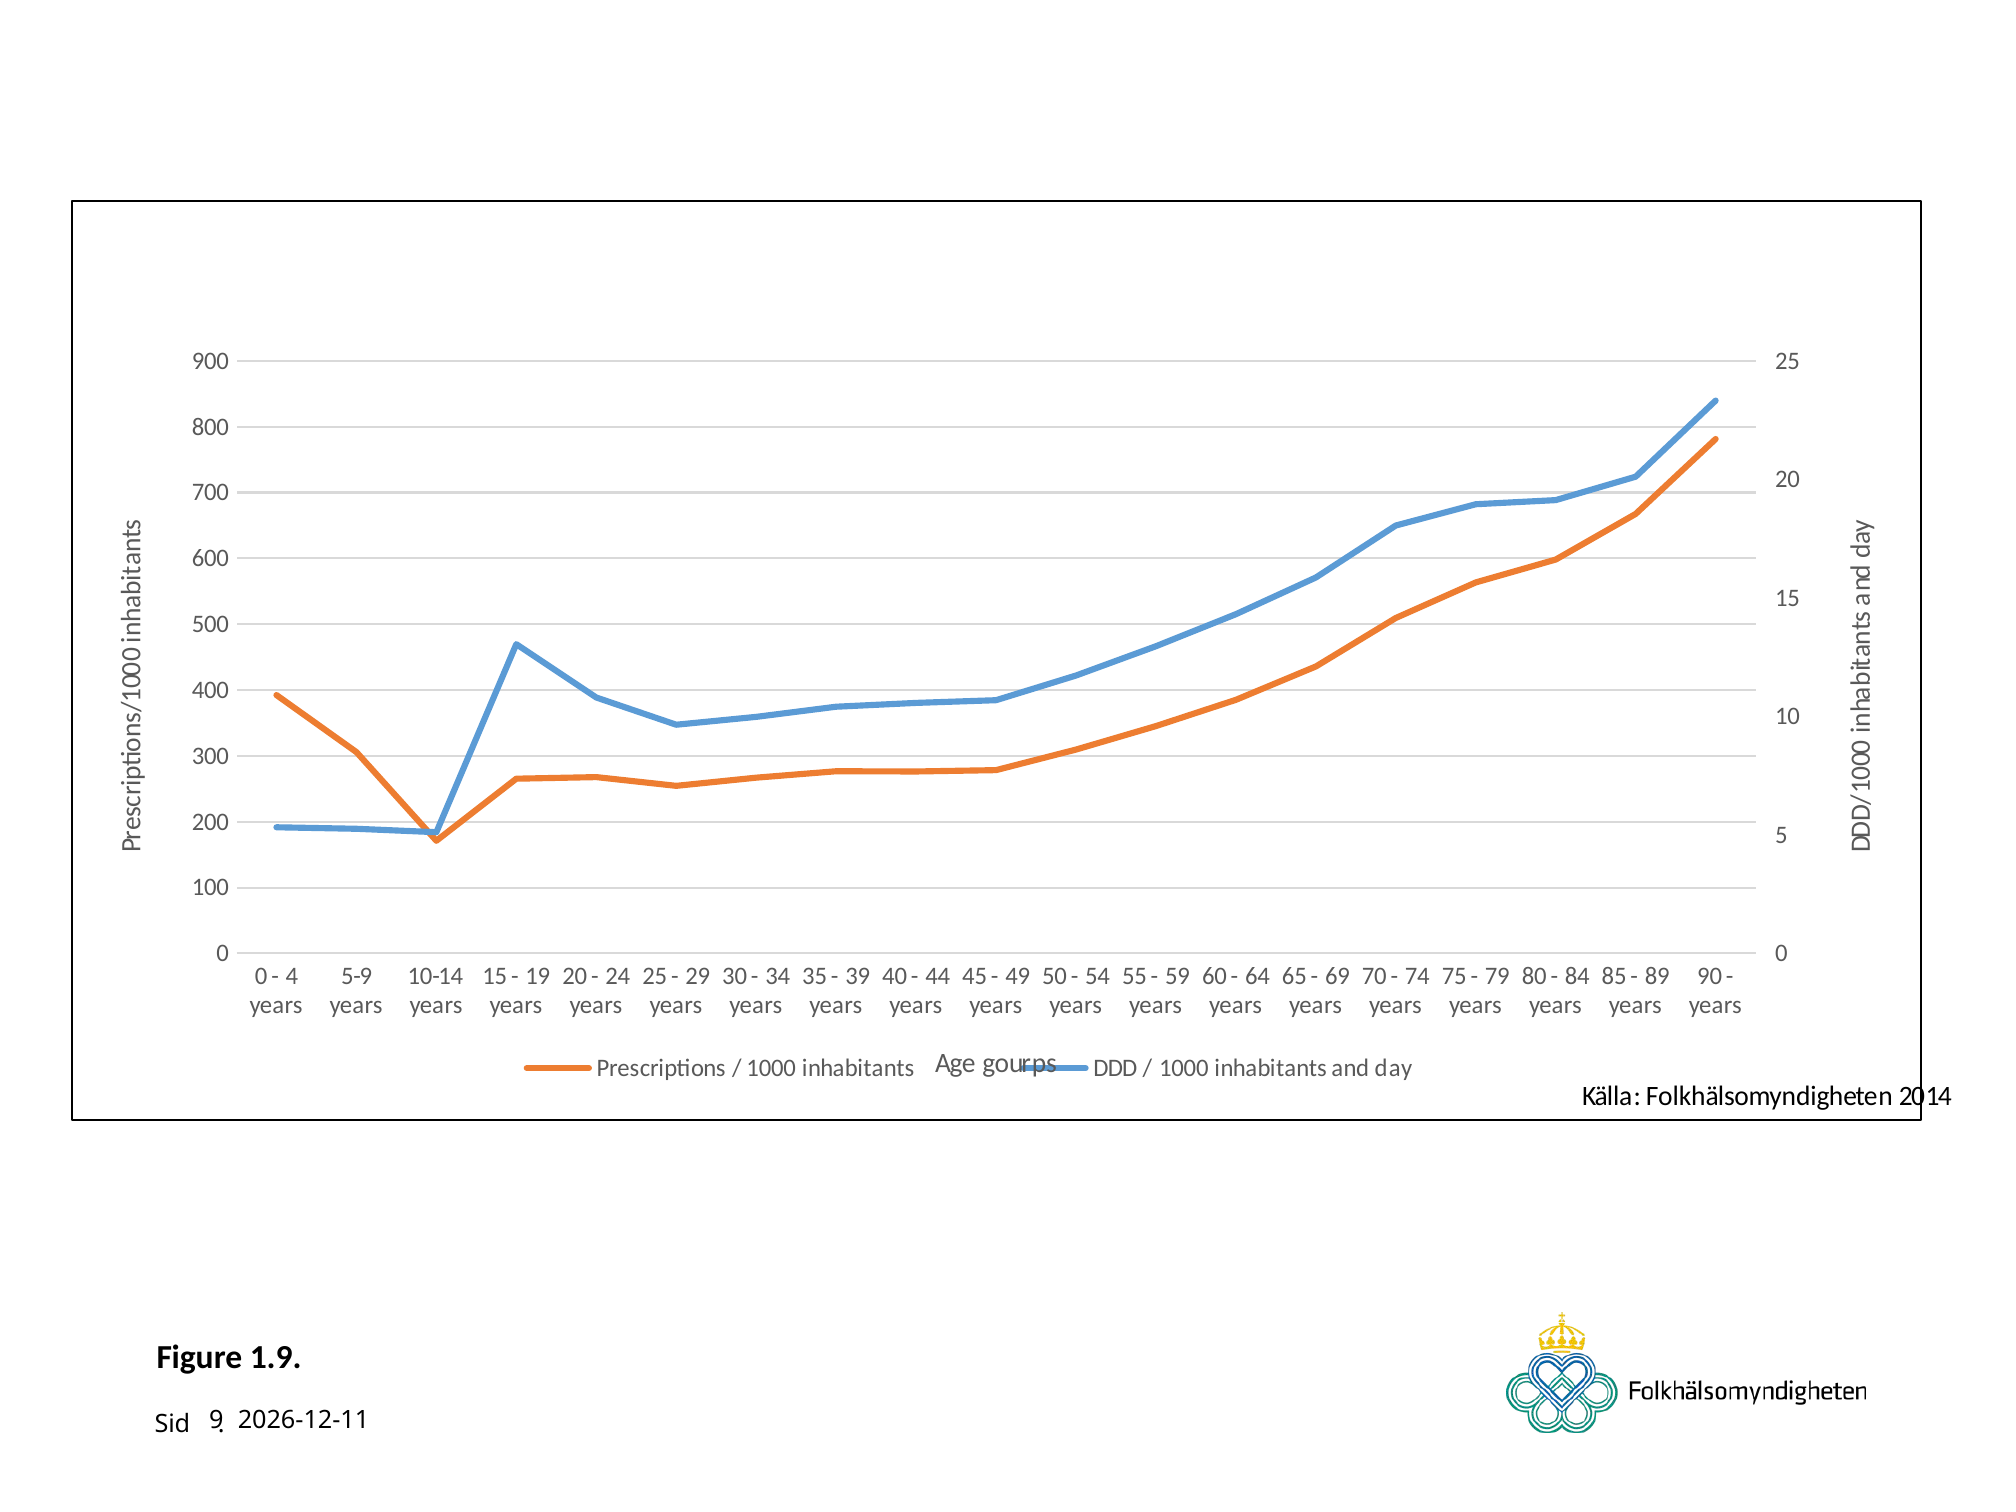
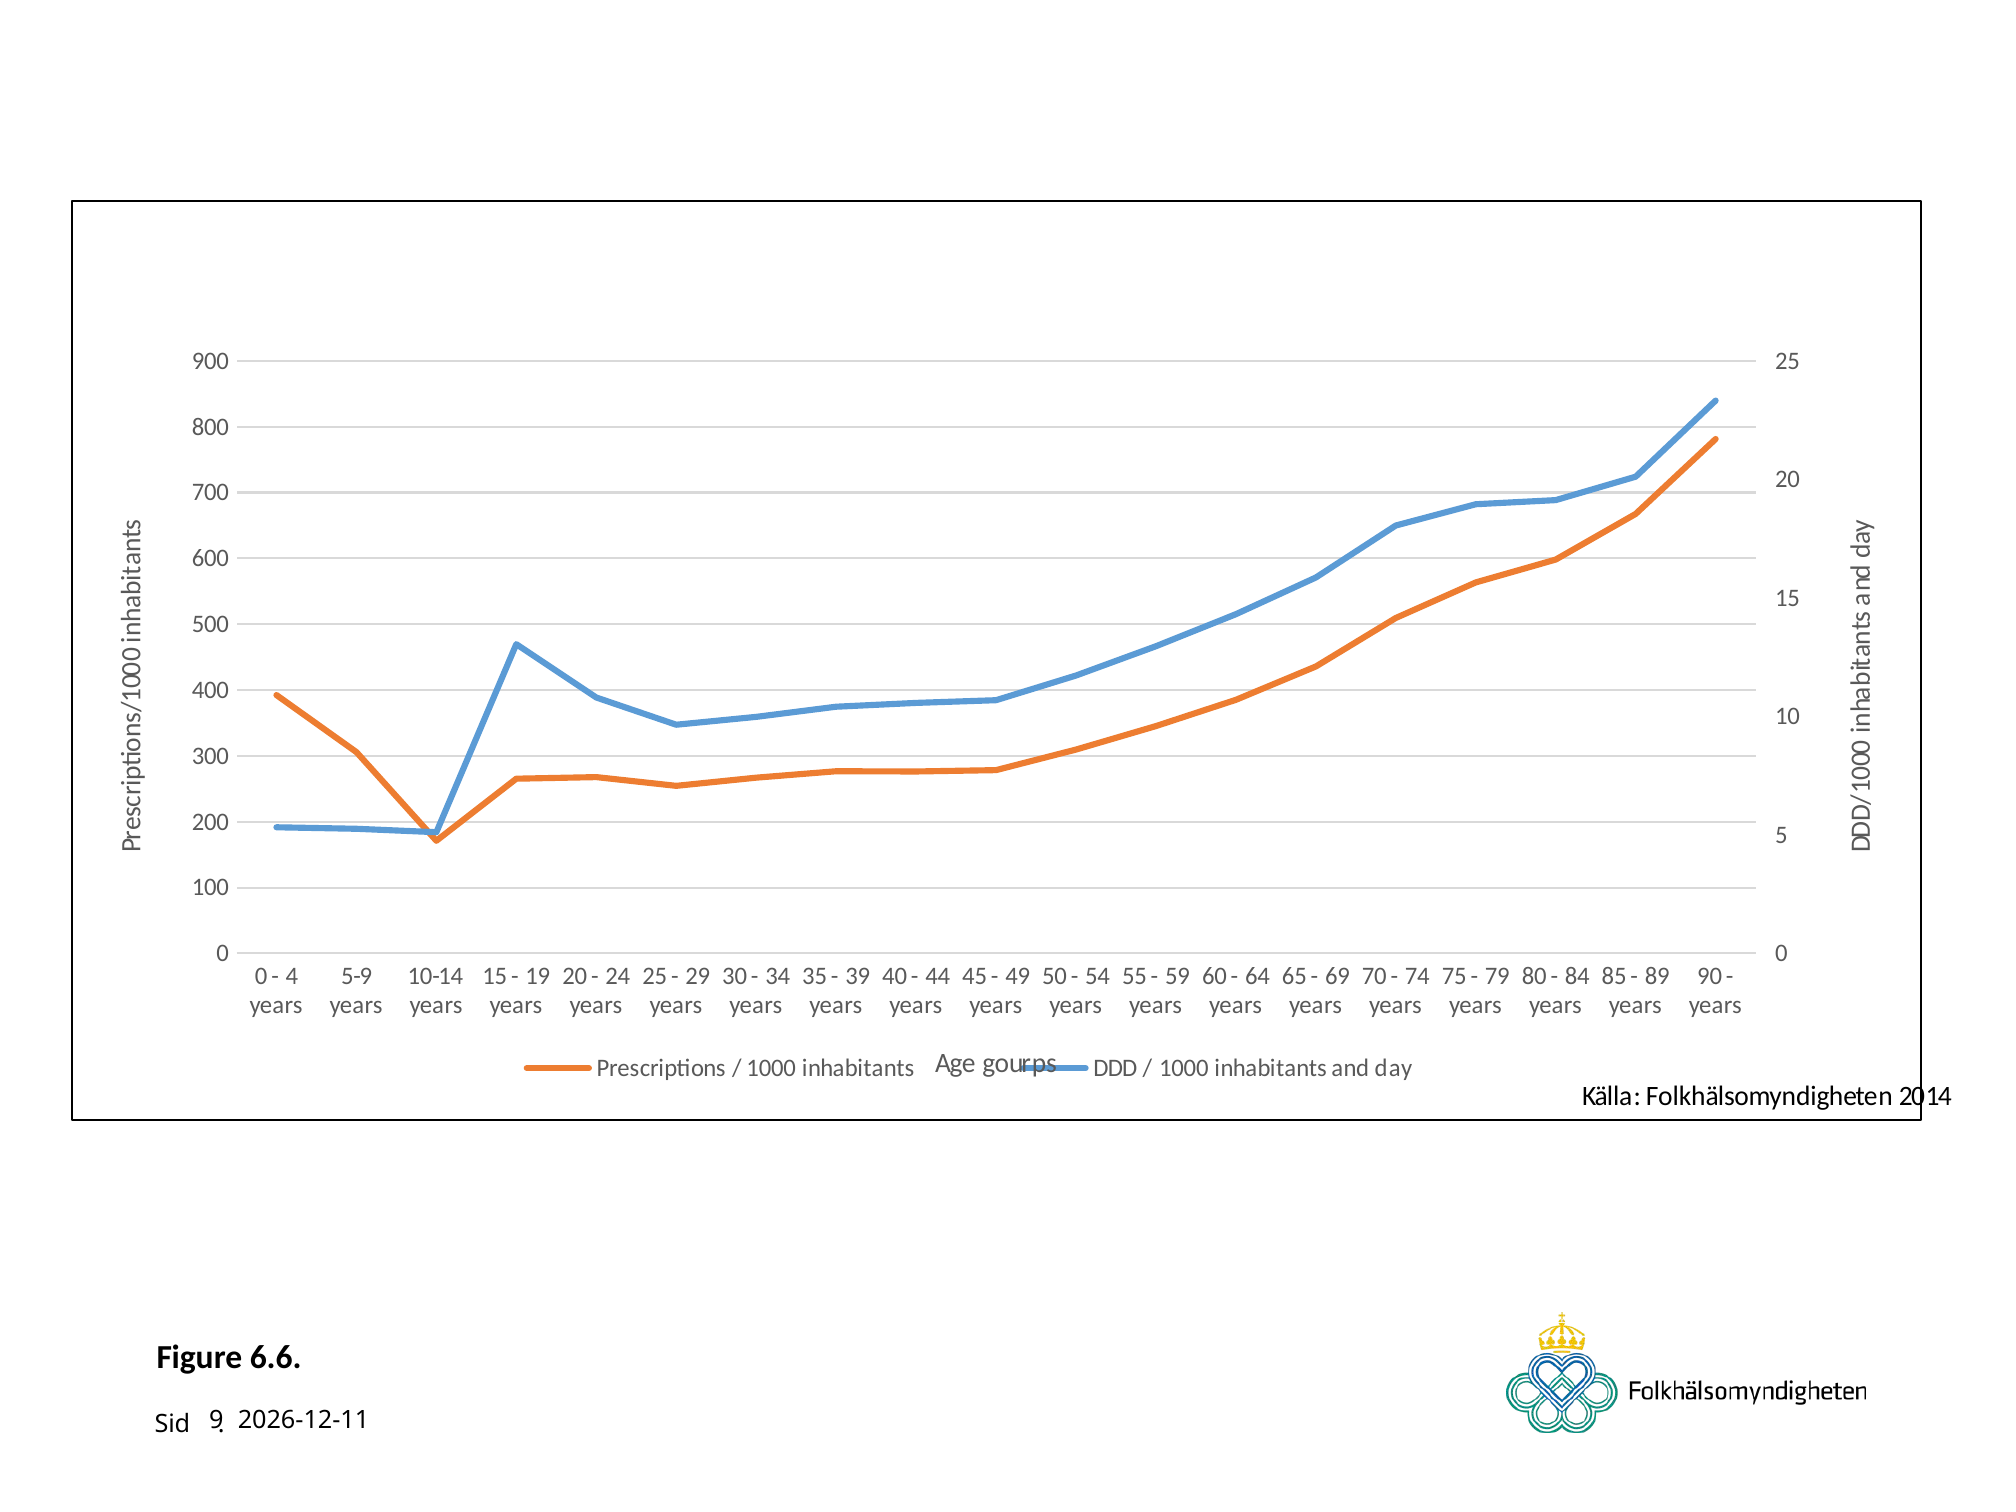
1.9: 1.9 -> 6.6 (276, 1357)
